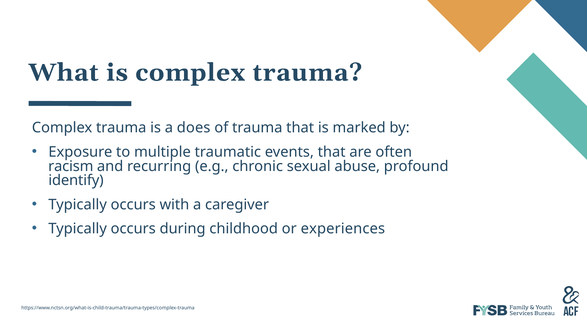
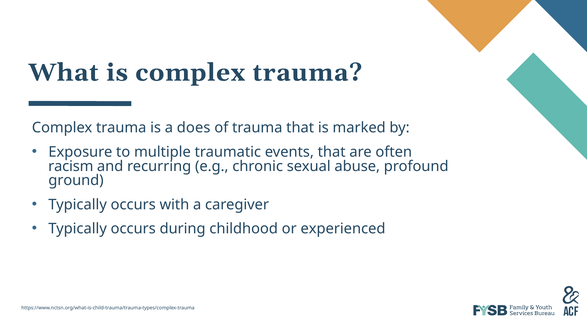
identify: identify -> ground (76, 181)
experiences: experiences -> experienced (343, 229)
